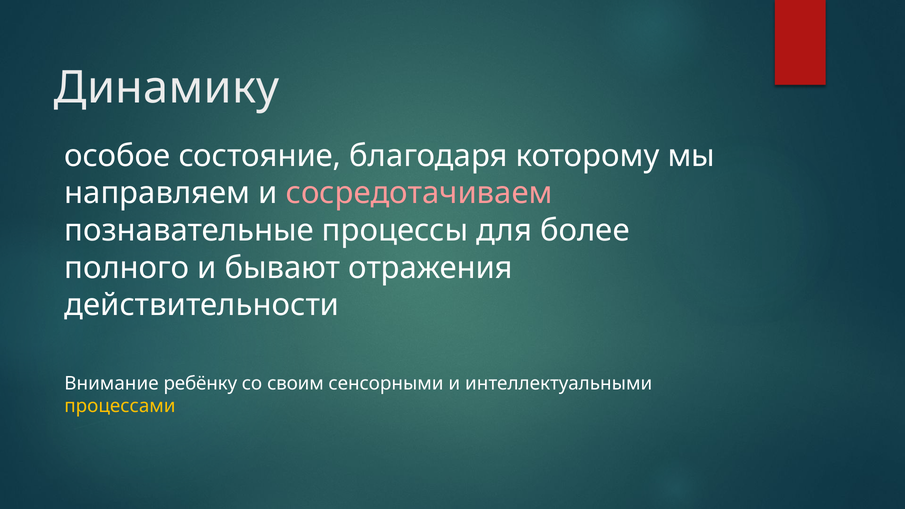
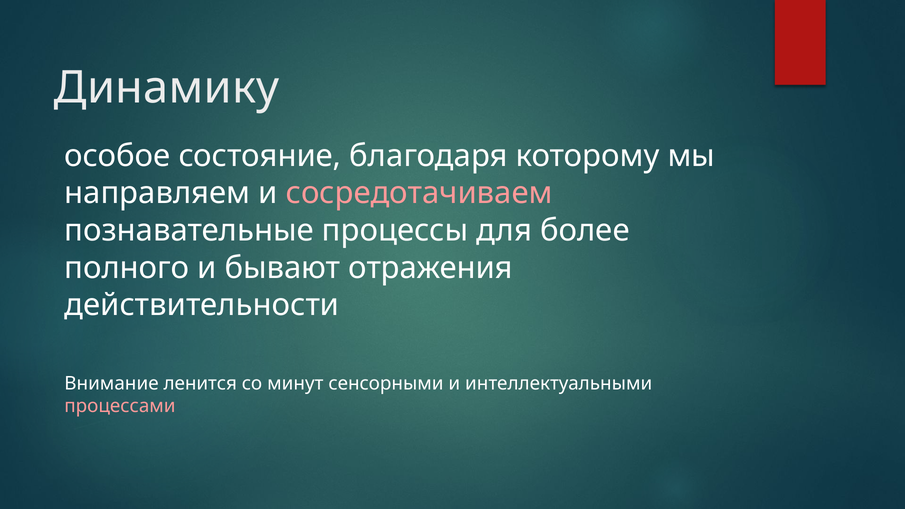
ребёнку: ребёнку -> ленится (200, 384)
своим: своим -> минут (295, 384)
процессами colour: yellow -> pink (120, 406)
